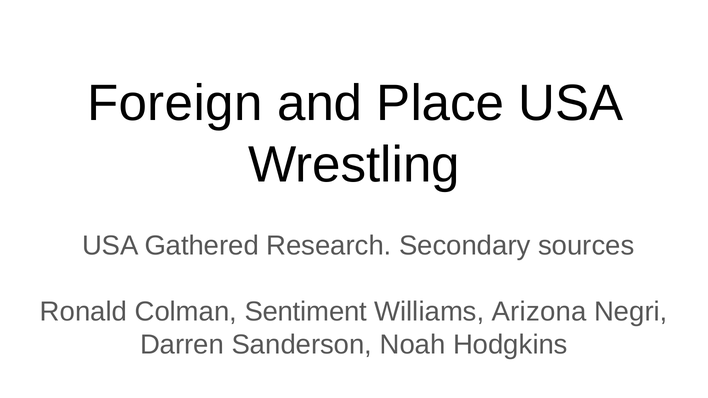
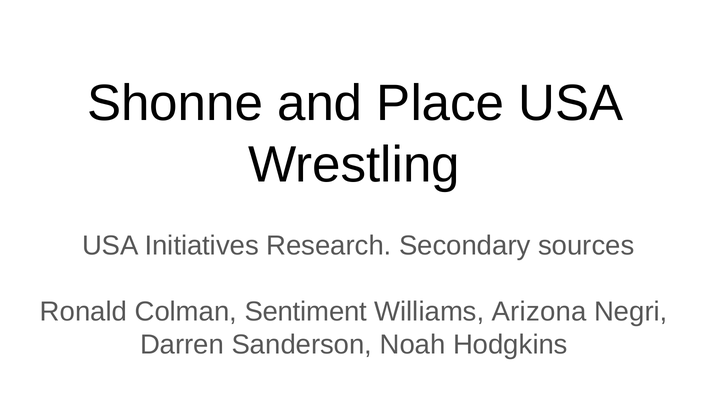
Foreign: Foreign -> Shonne (175, 104)
Gathered: Gathered -> Initiatives (202, 246)
